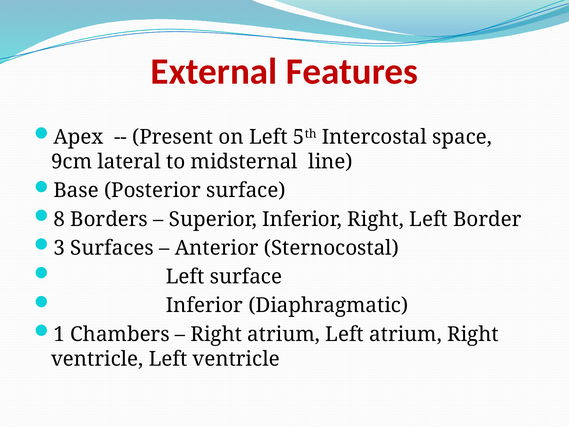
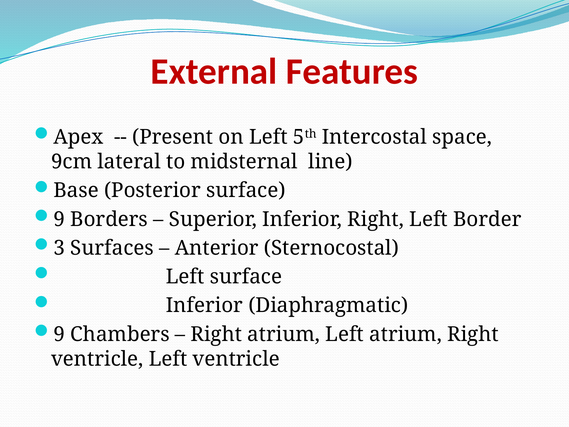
8: 8 -> 9 (59, 219)
1: 1 -> 9 (59, 334)
